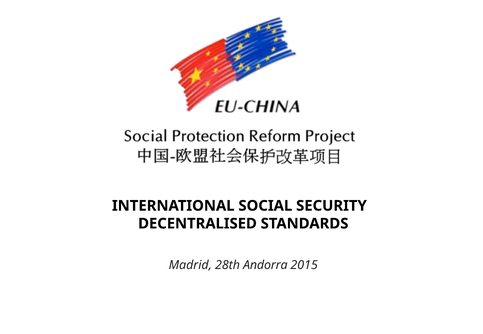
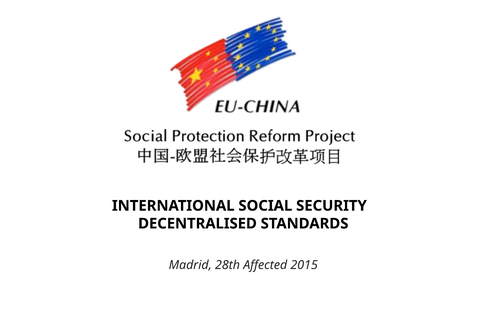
Andorra: Andorra -> Affected (265, 265)
